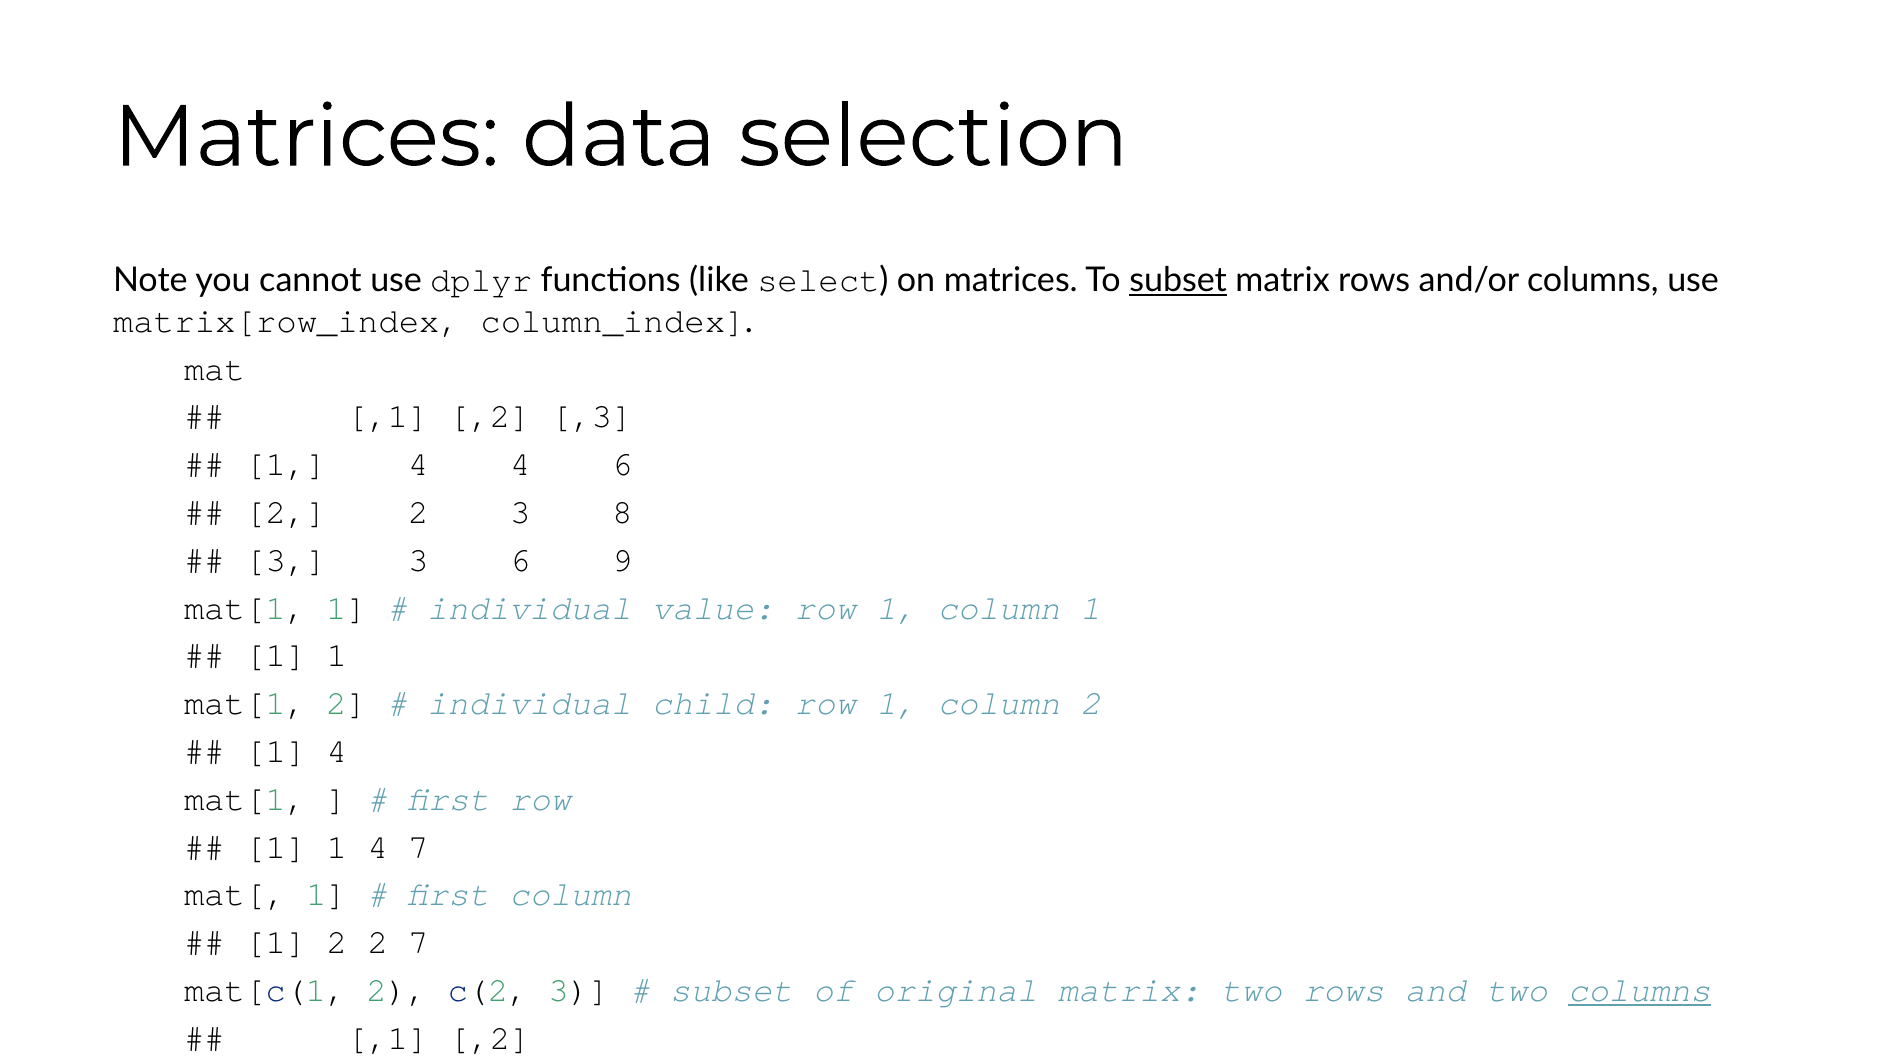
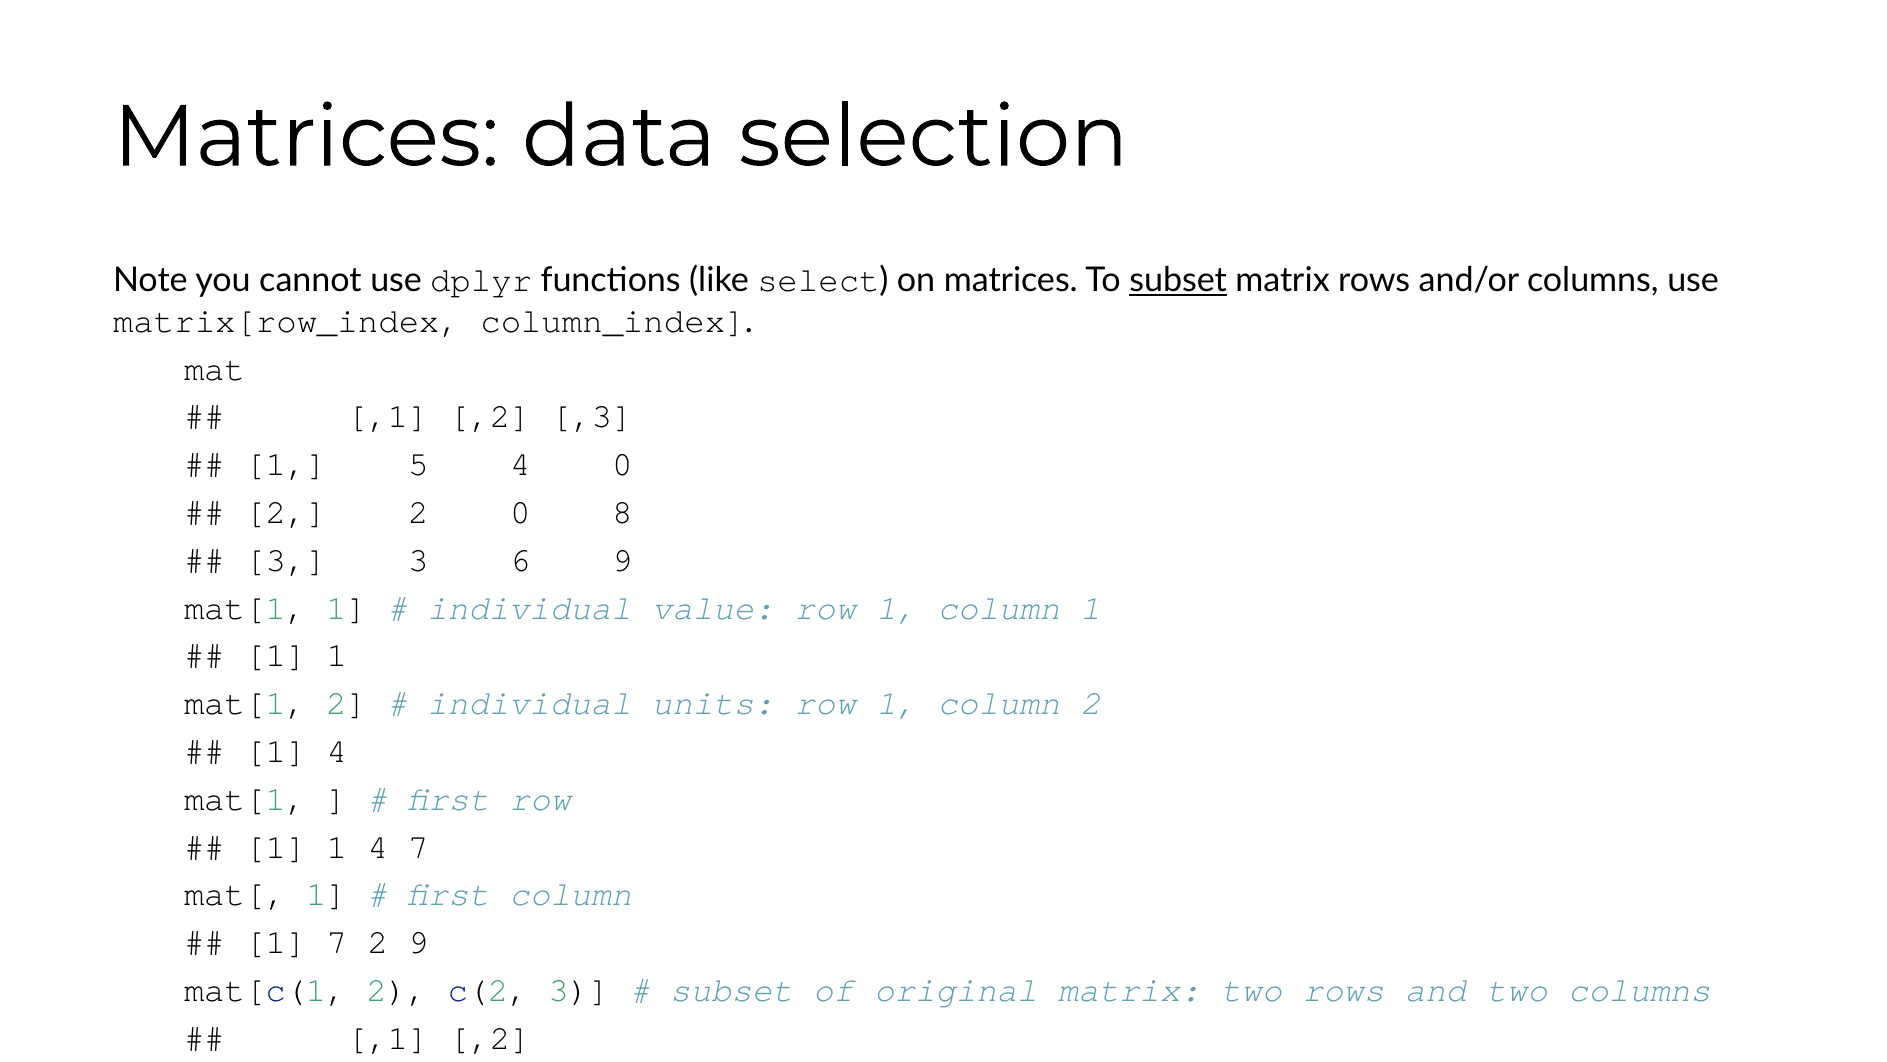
4: 4 -> 5 (418, 464)
4 6: 6 -> 0 (622, 464)
2 3: 3 -> 0 (520, 512)
child: child -> units (713, 703)
1 2: 2 -> 7 (337, 942)
2 7: 7 -> 9 (418, 942)
columns underline: present -> none (1639, 990)
